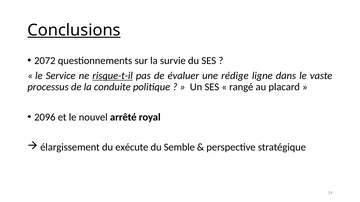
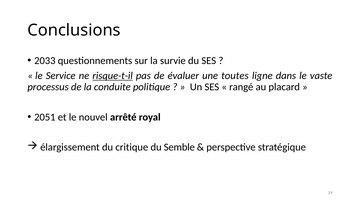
Conclusions underline: present -> none (74, 30)
2072: 2072 -> 2033 (45, 61)
rédige: rédige -> toutes (235, 76)
2096: 2096 -> 2051 (45, 117)
exécute: exécute -> critique (132, 148)
